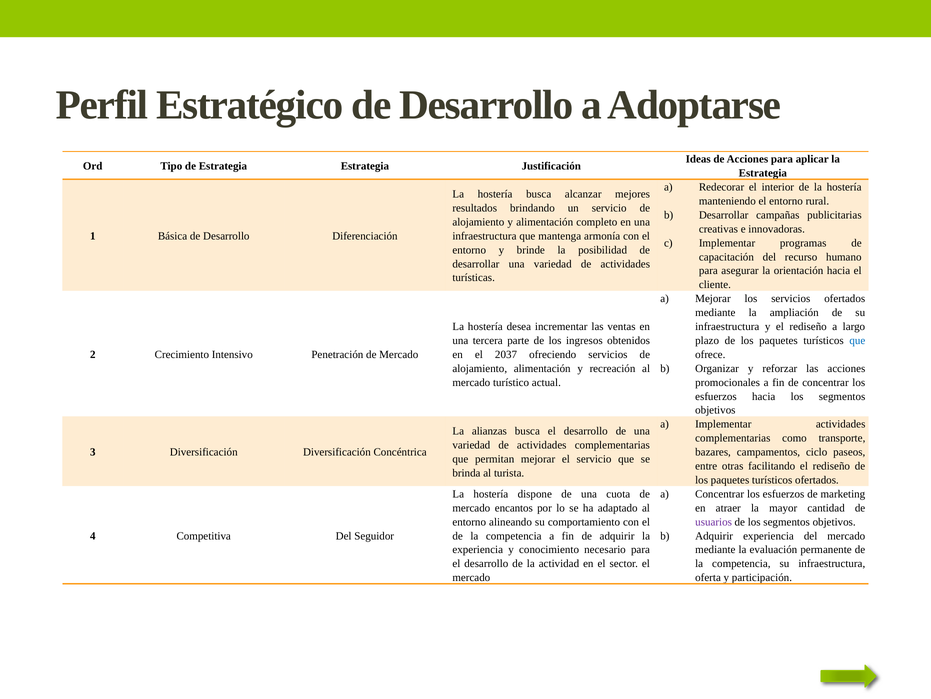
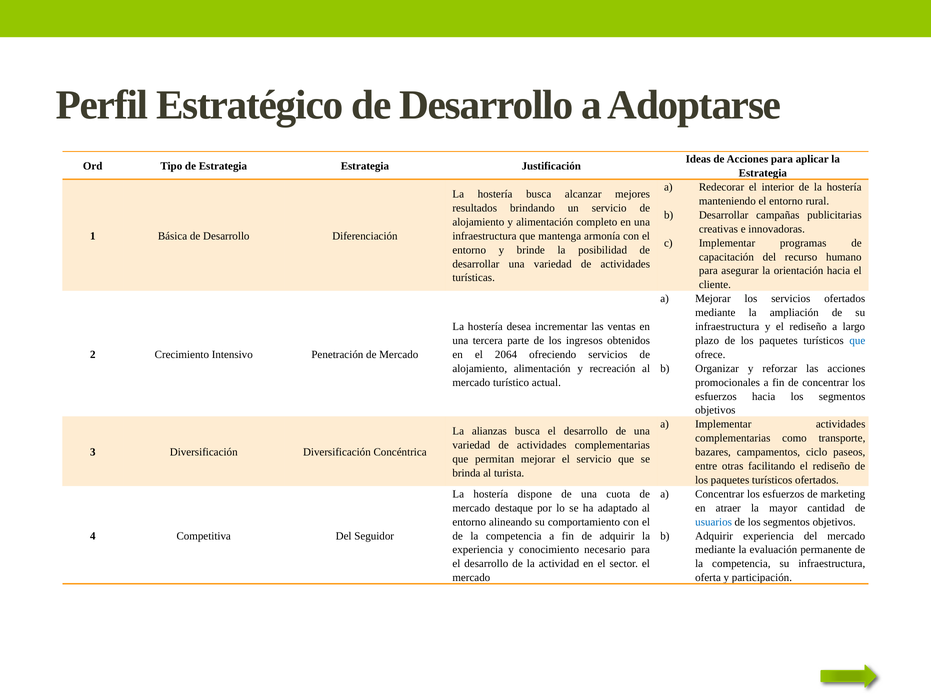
2037: 2037 -> 2064 (506, 354)
encantos: encantos -> destaque (514, 507)
usuarios colour: purple -> blue (714, 521)
